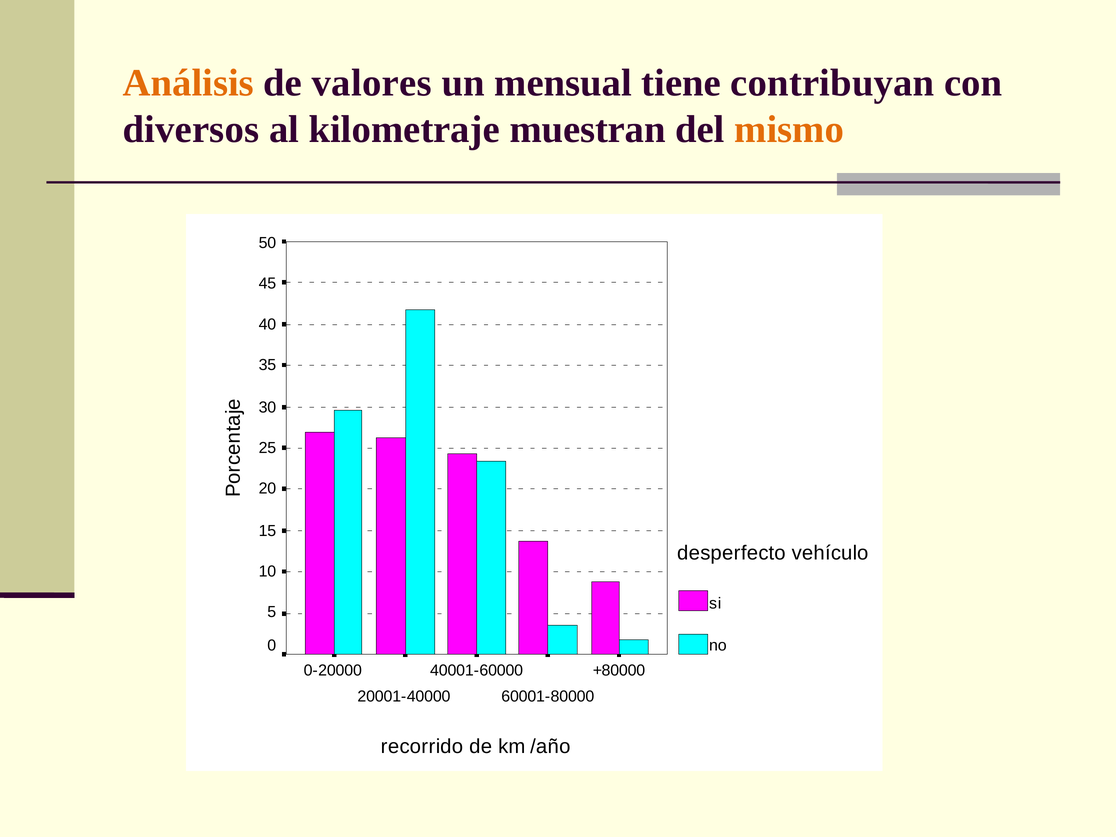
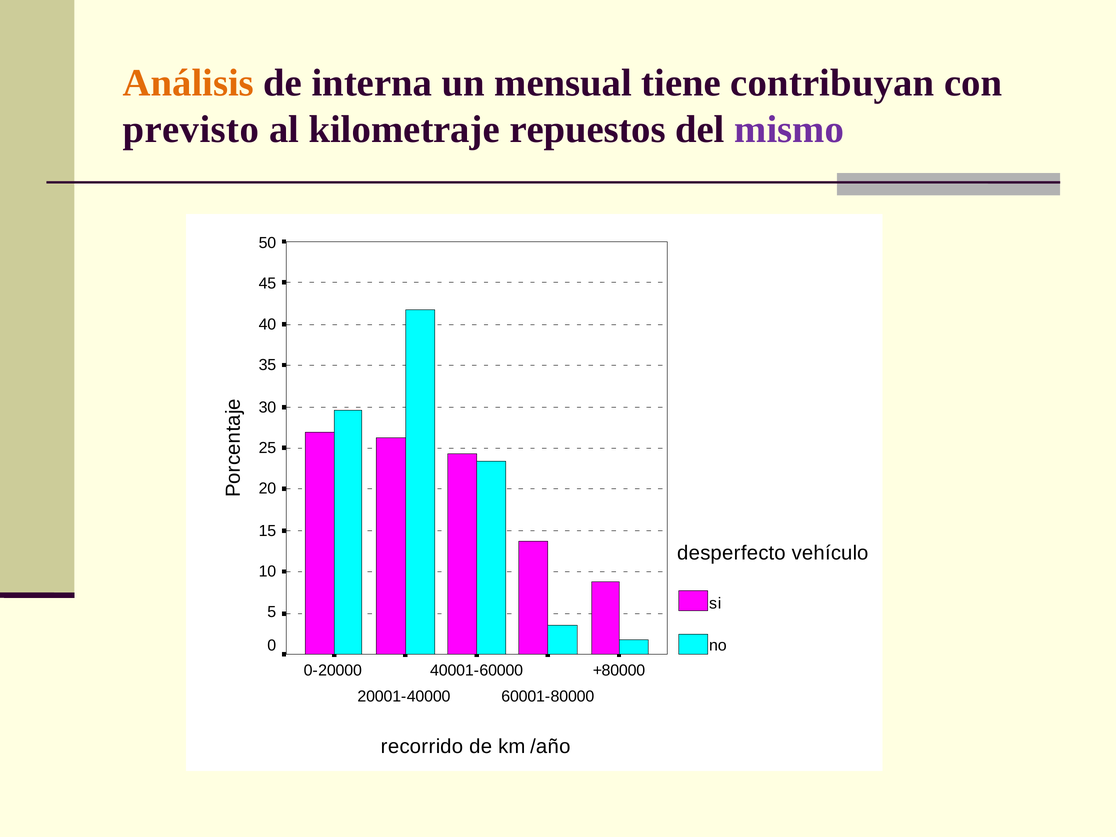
valores: valores -> interna (372, 83)
diversos: diversos -> previsto (191, 130)
muestran: muestran -> repuestos (588, 130)
mismo colour: orange -> purple (789, 130)
